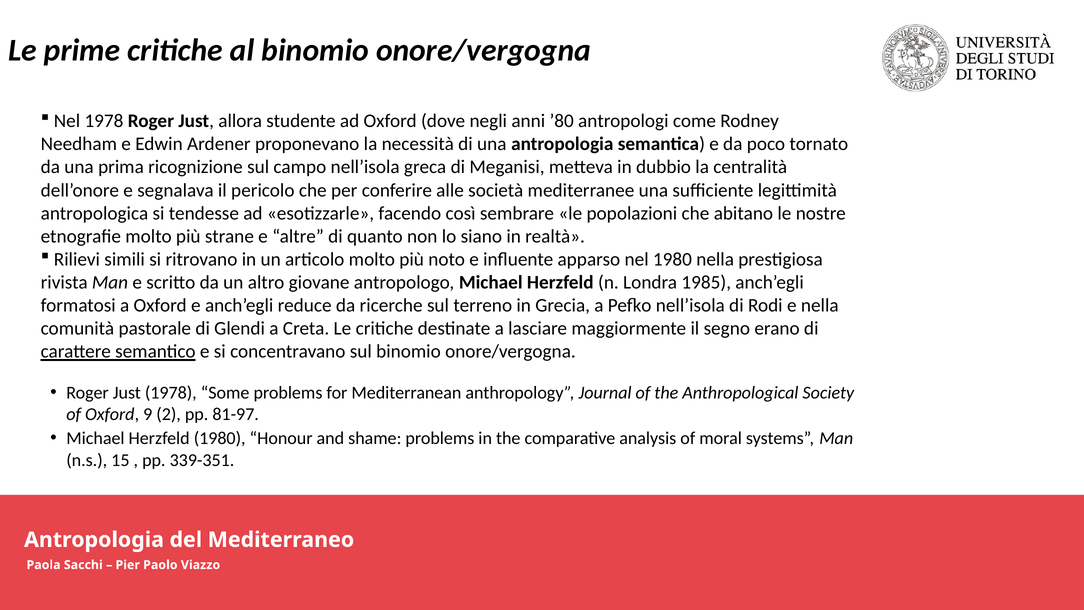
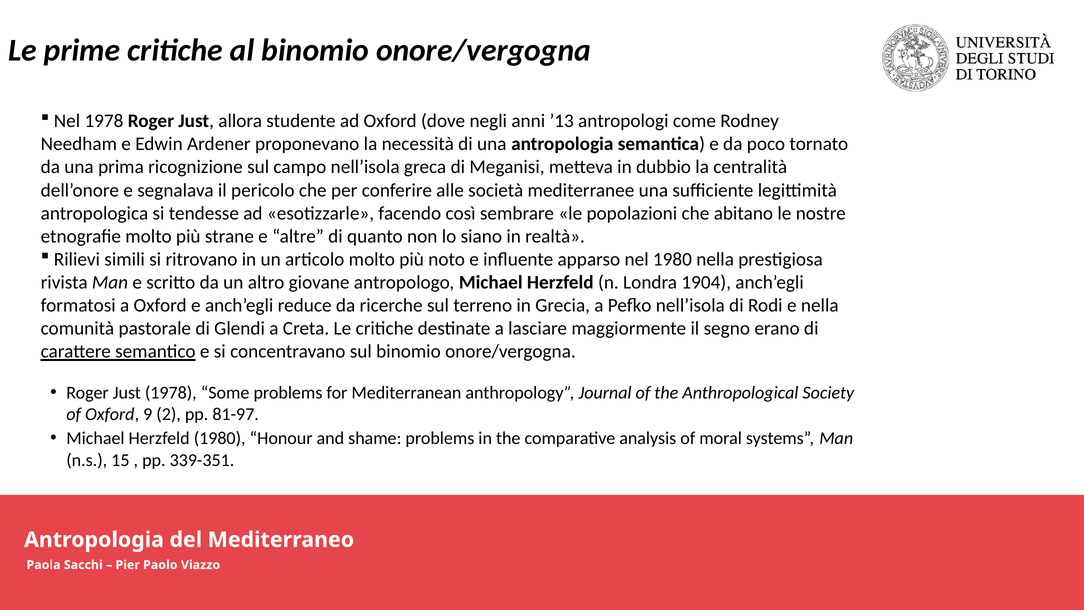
’80: ’80 -> ’13 (562, 121)
1985: 1985 -> 1904 (706, 282)
